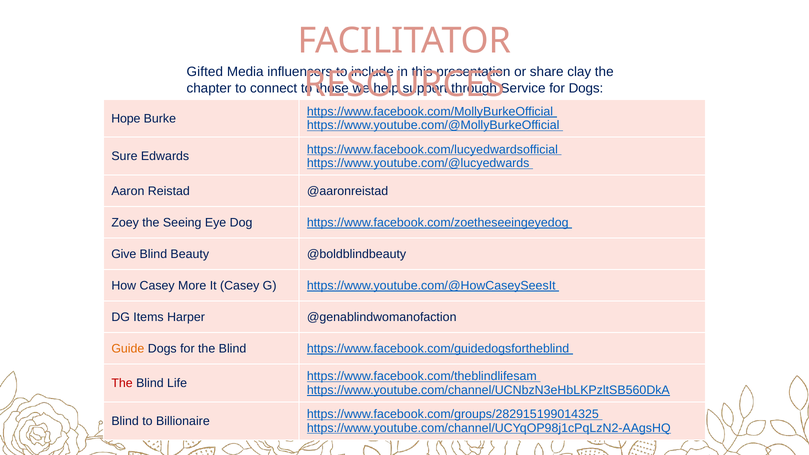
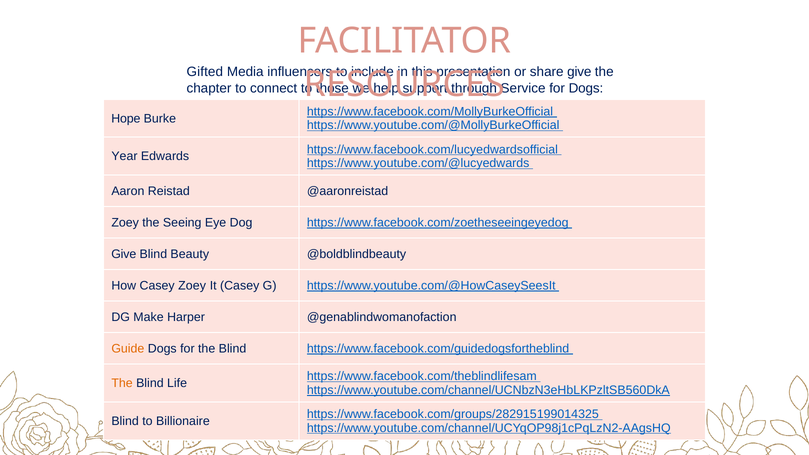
share clay: clay -> give (579, 72)
Sure: Sure -> Year (124, 156)
Casey More: More -> Zoey (192, 286)
Items: Items -> Make (148, 317)
The colour: red -> orange (122, 383)
